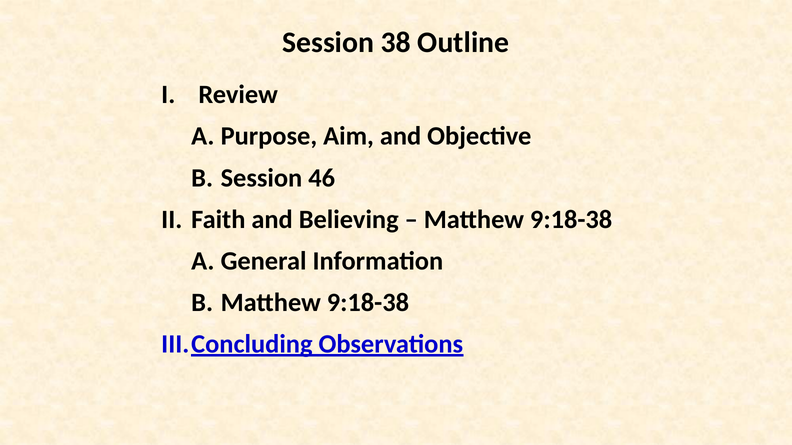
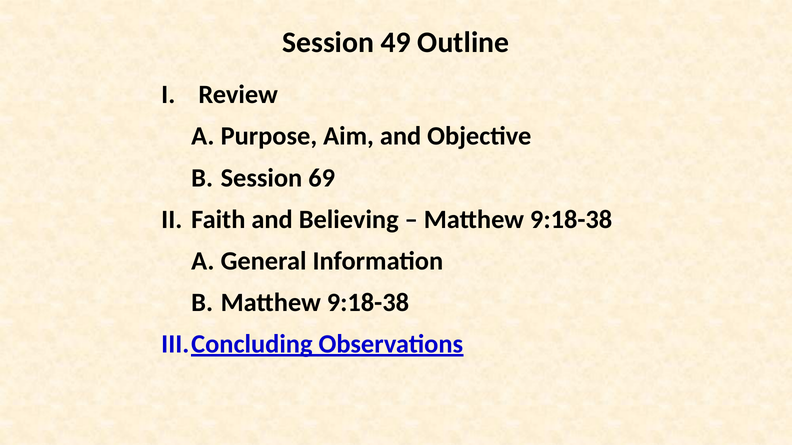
38: 38 -> 49 (396, 43)
46: 46 -> 69 (322, 178)
